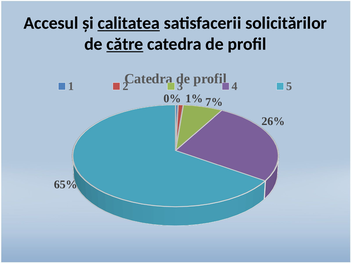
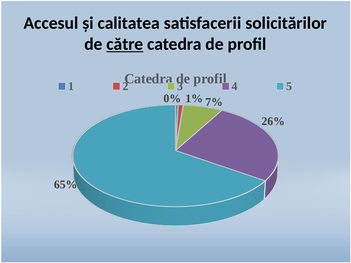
calitatea underline: present -> none (129, 23)
